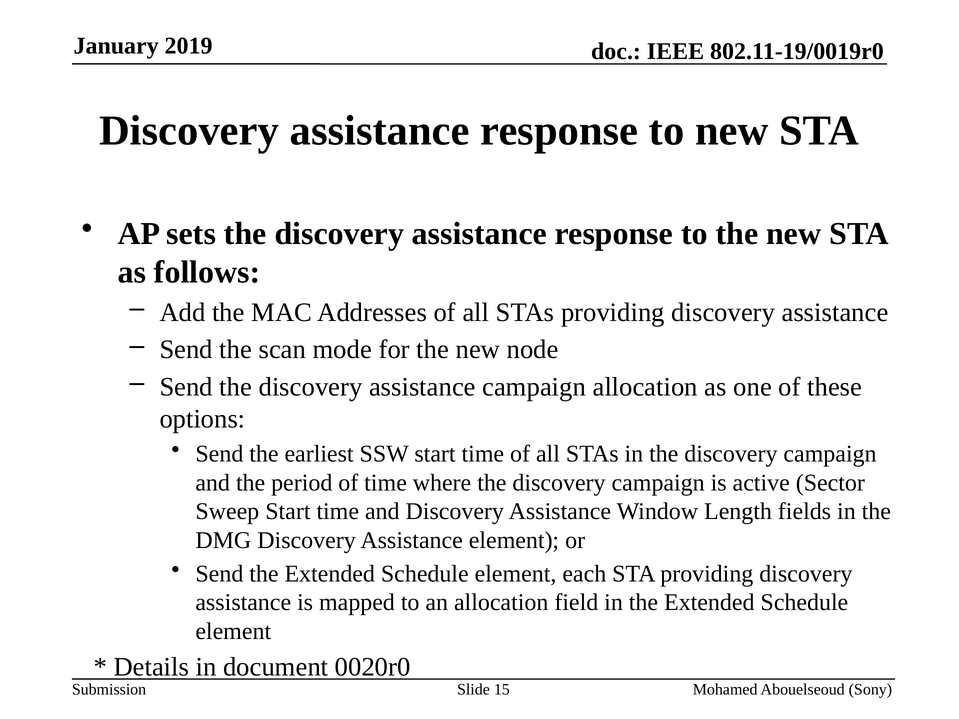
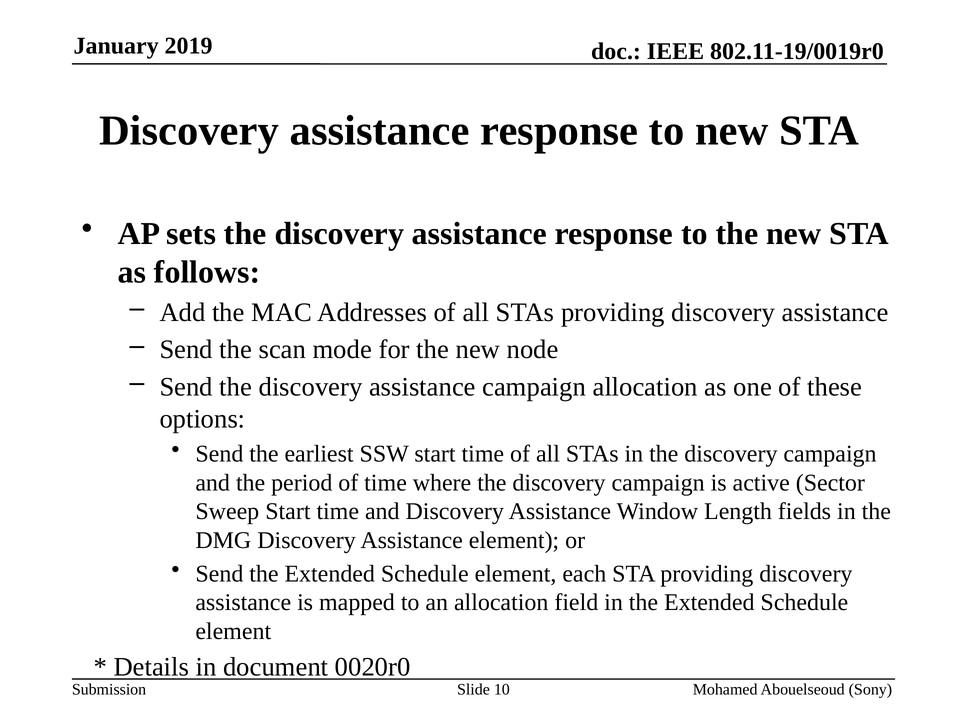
15: 15 -> 10 (502, 690)
